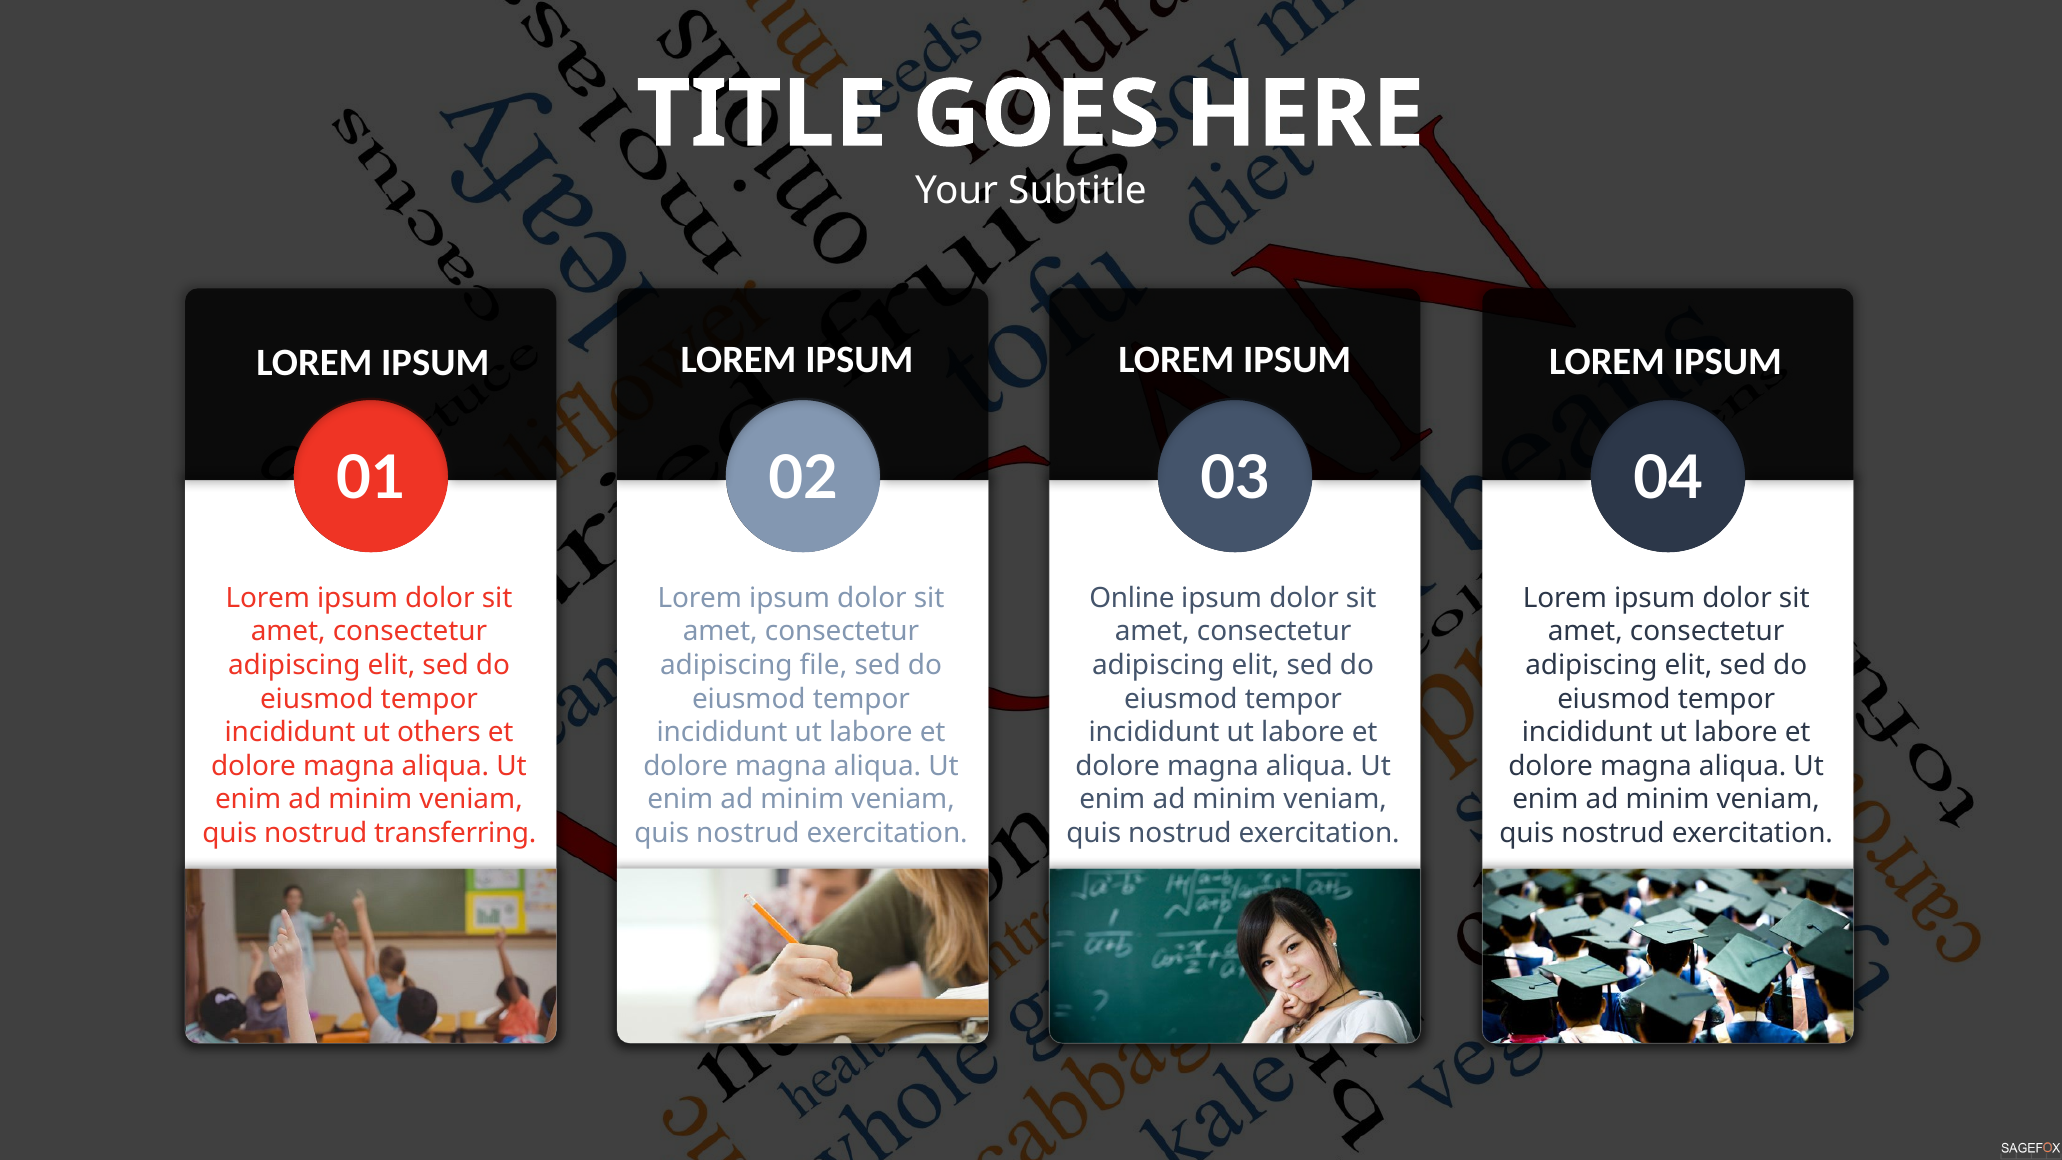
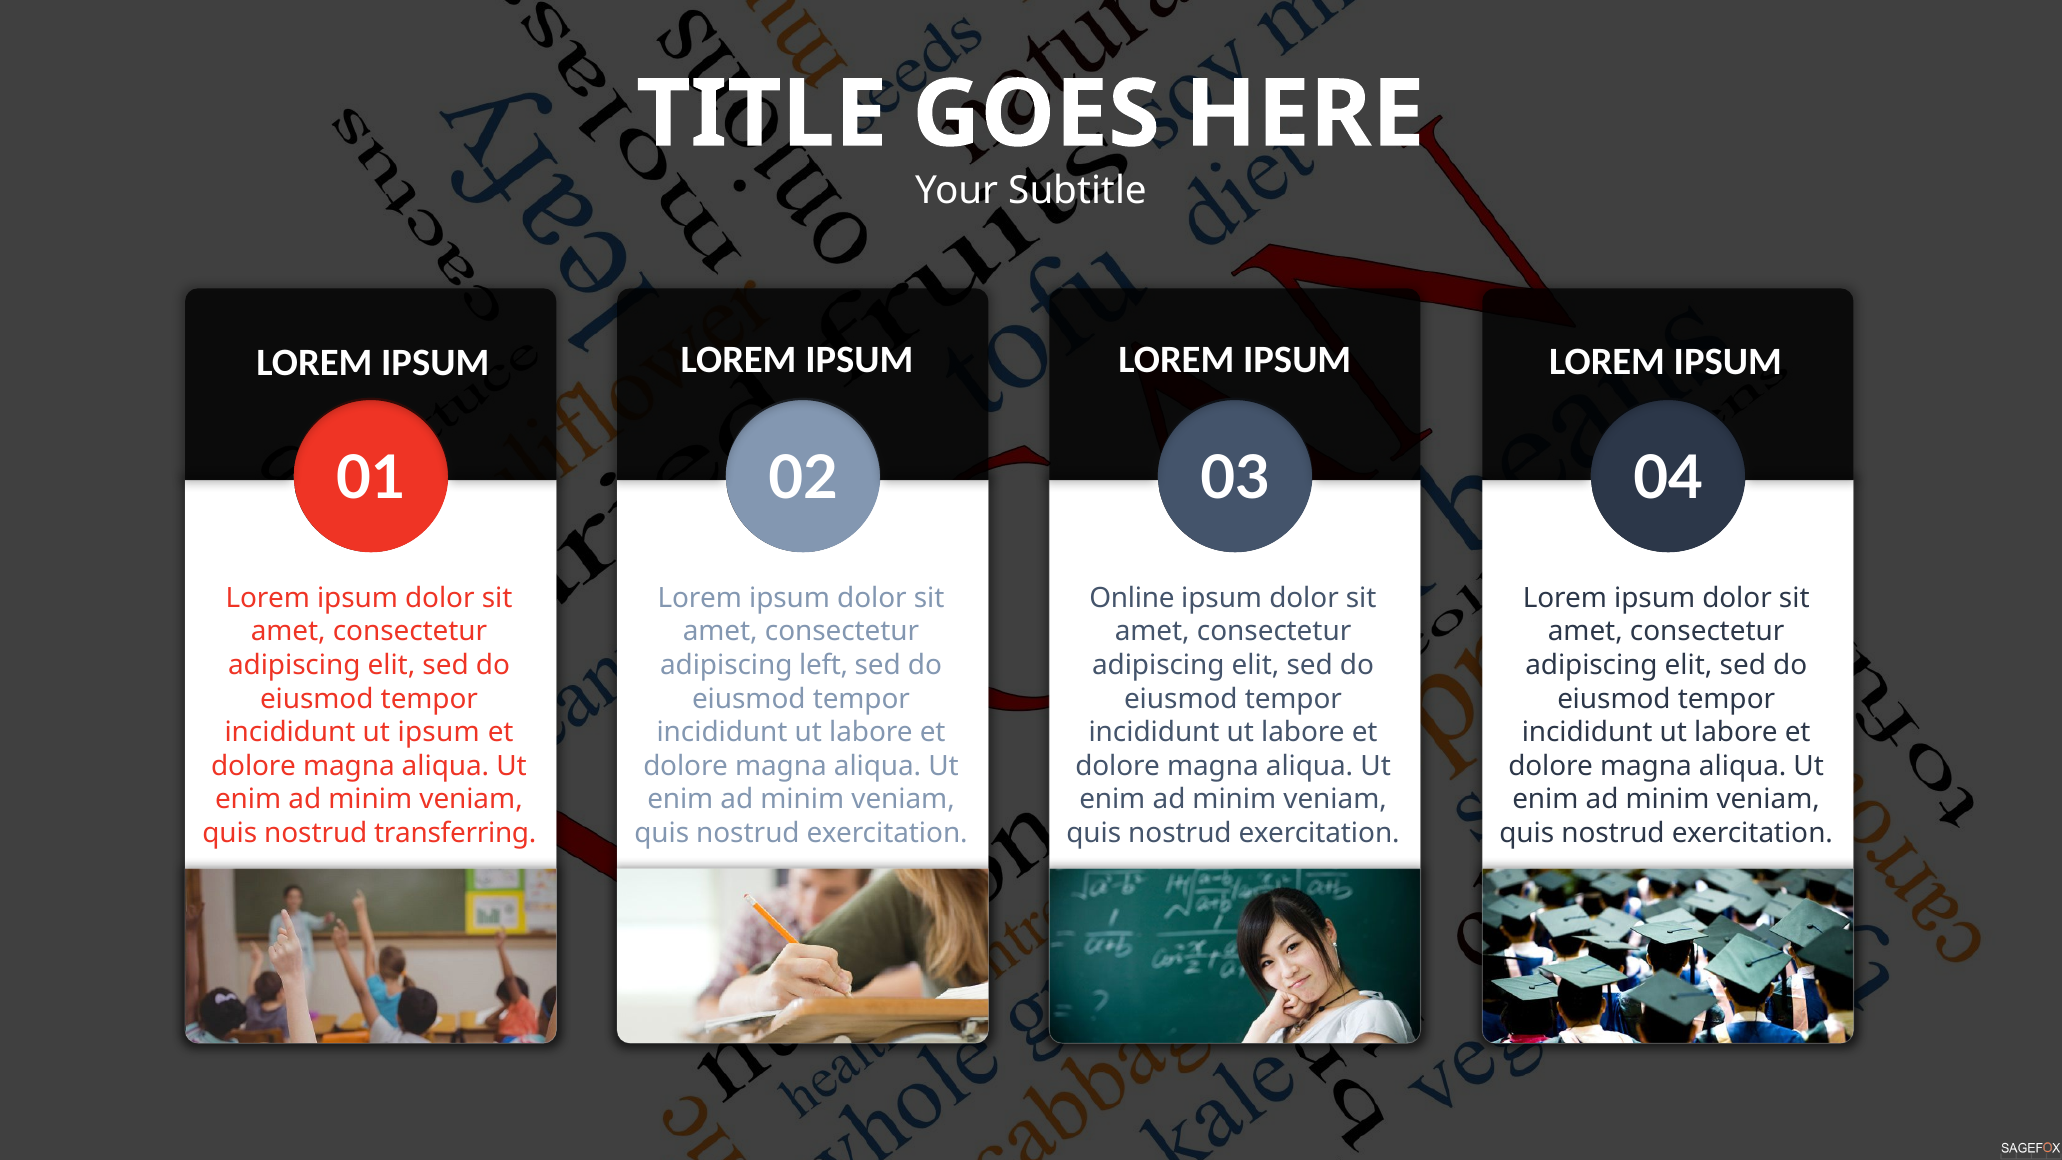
file: file -> left (824, 665)
ut others: others -> ipsum (439, 732)
